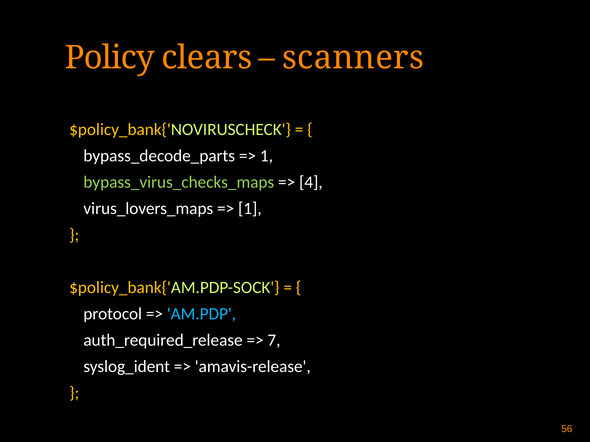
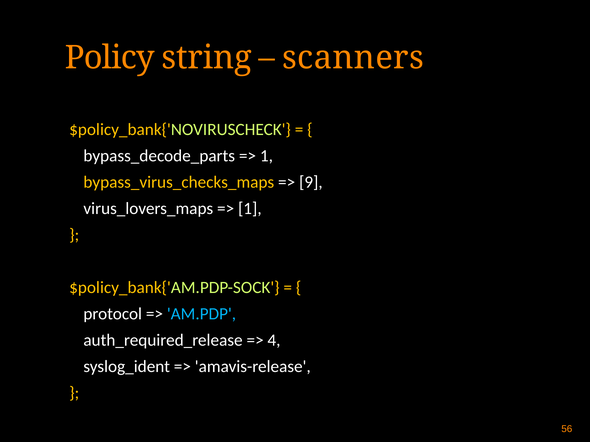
clears: clears -> string (207, 58)
bypass_virus_checks_maps colour: light green -> yellow (179, 182)
4: 4 -> 9 (311, 182)
7: 7 -> 4 (274, 341)
